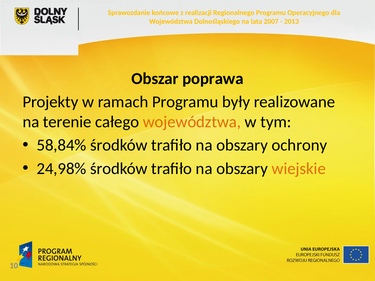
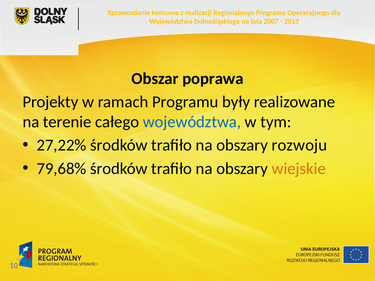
województwa colour: orange -> blue (192, 122)
58,84%: 58,84% -> 27,22% (61, 145)
ochrony: ochrony -> rozwoju (299, 145)
24,98%: 24,98% -> 79,68% (61, 169)
